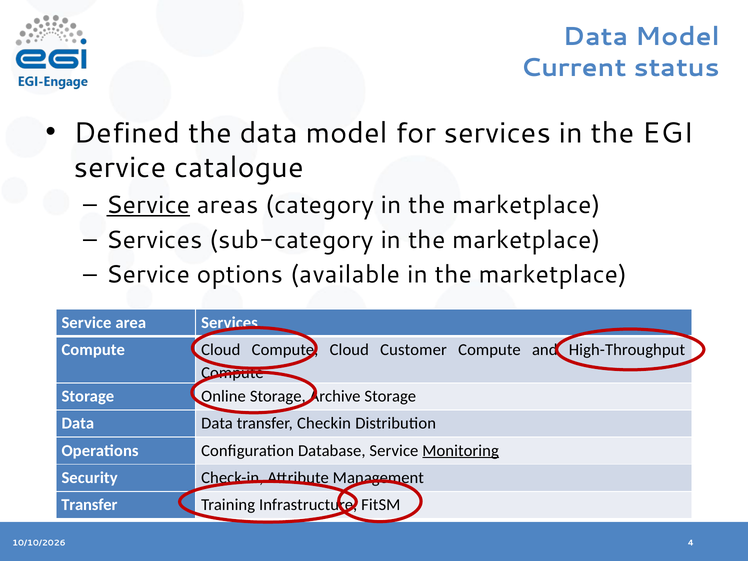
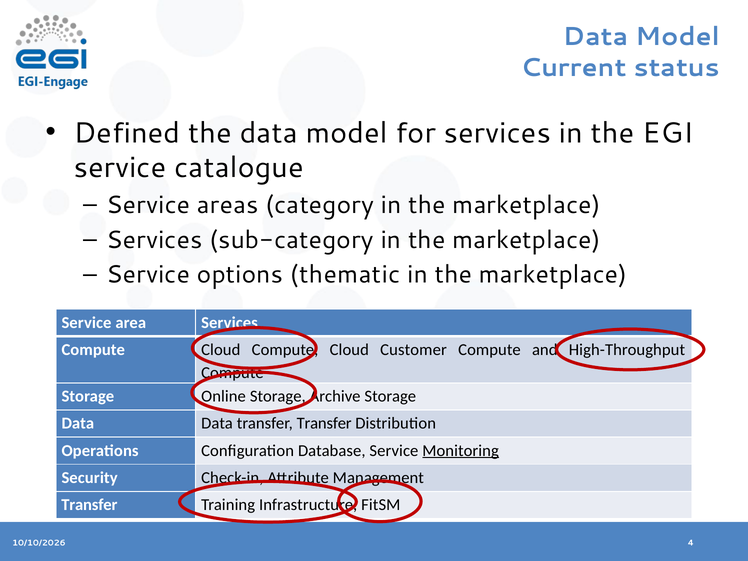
Service underline: present -> none (148, 205)
available: available -> thematic (345, 275)
transfer Checkin: Checkin -> Transfer (324, 423)
